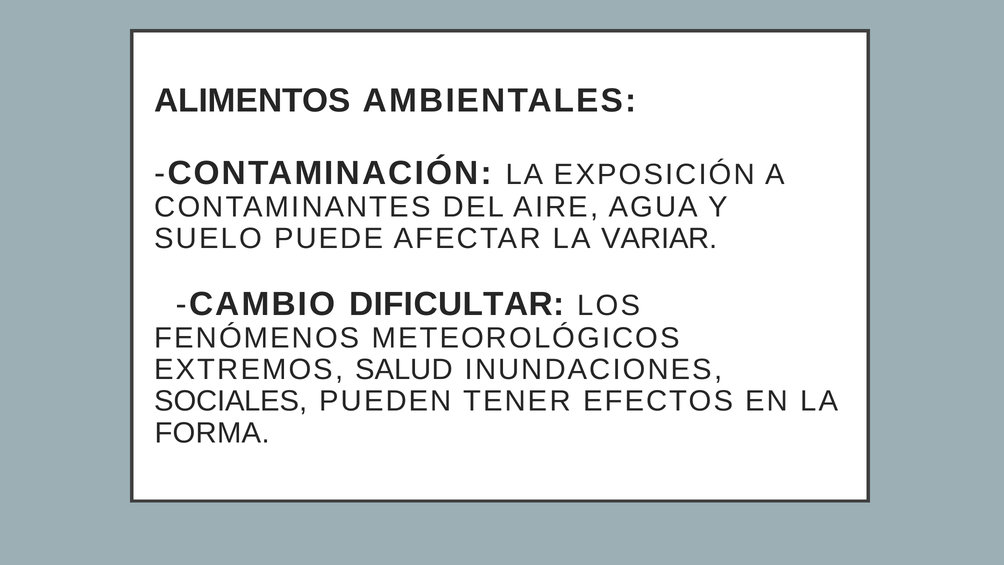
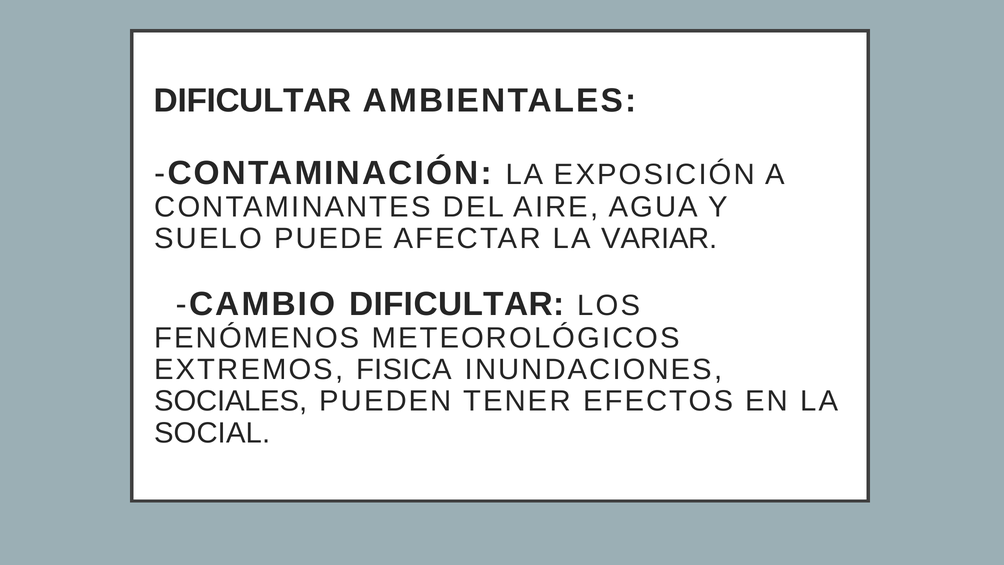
ALIMENTOS: ALIMENTOS -> DIFICULTAR (253, 101)
SALUD: SALUD -> FISICA (404, 370)
FORMA: FORMA -> SOCIAL (212, 433)
